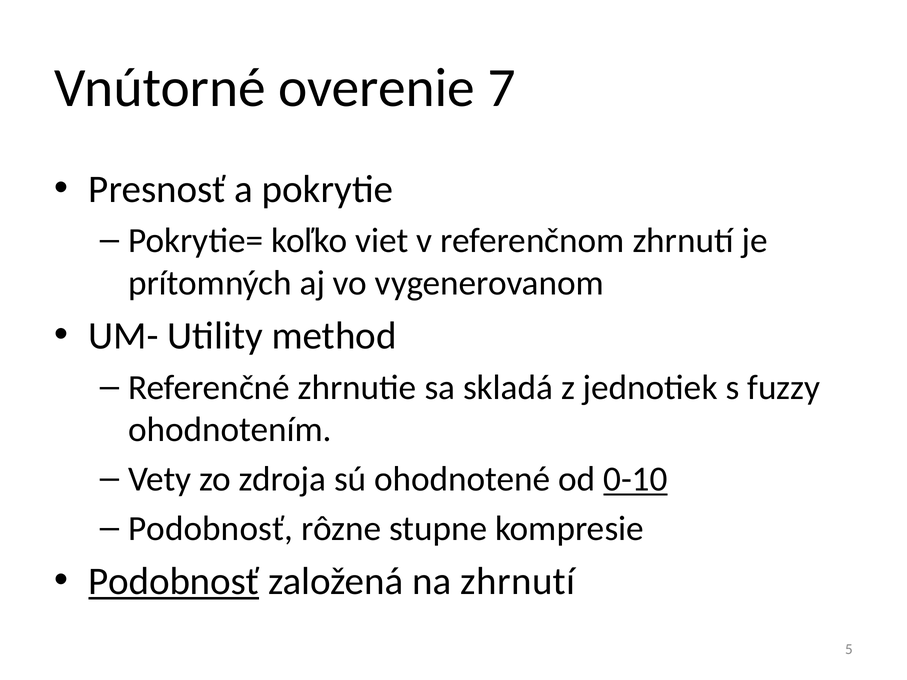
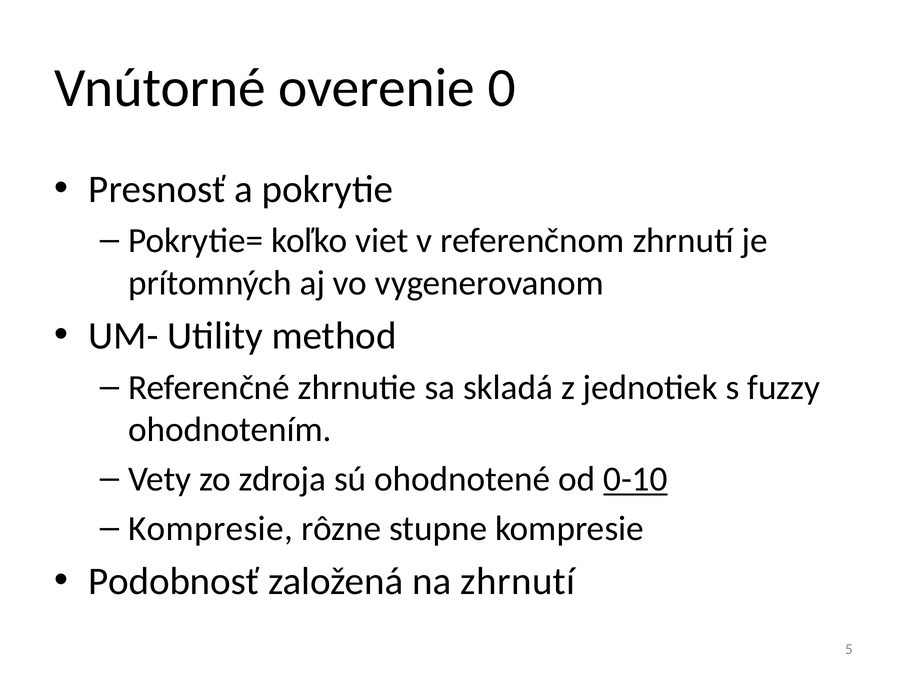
7: 7 -> 0 (502, 88)
Podobnosť: Podobnosť -> Kompresie (211, 529)
Podobnosť underline: present -> none (174, 582)
